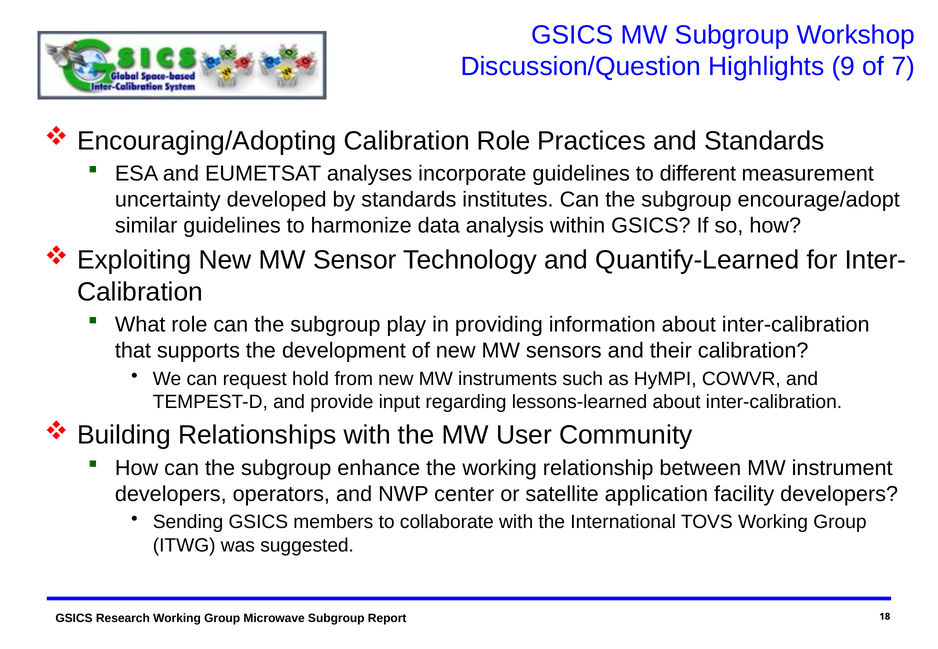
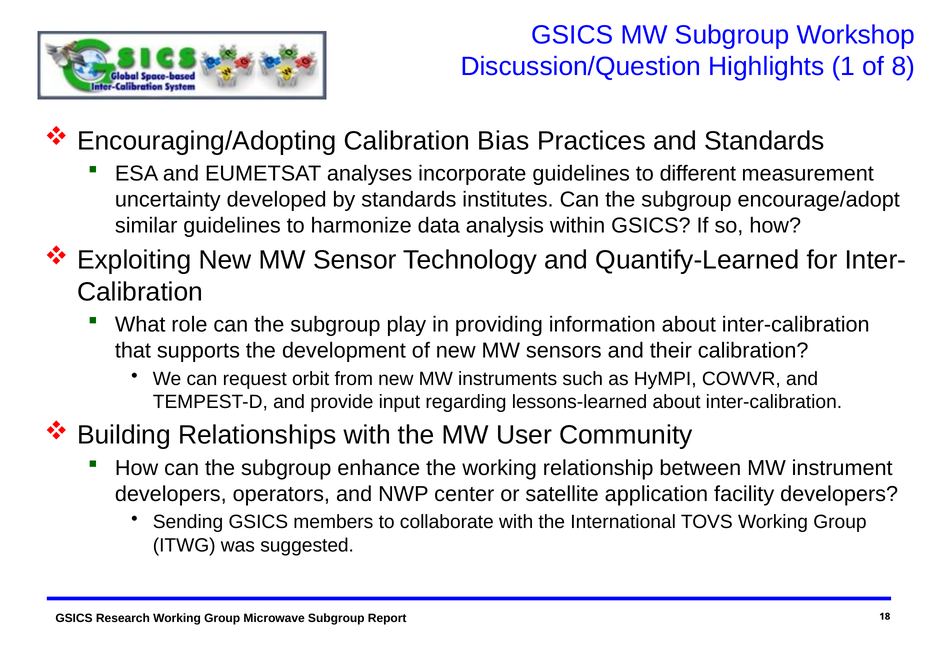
9: 9 -> 1 (843, 67)
7: 7 -> 8 (903, 67)
Calibration Role: Role -> Bias (503, 141)
hold: hold -> orbit (311, 379)
